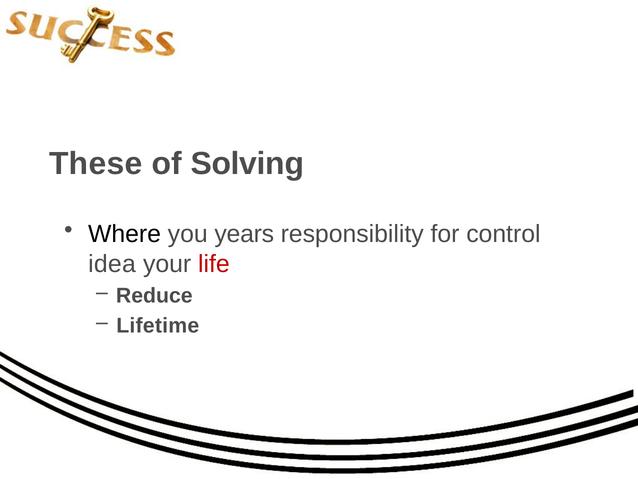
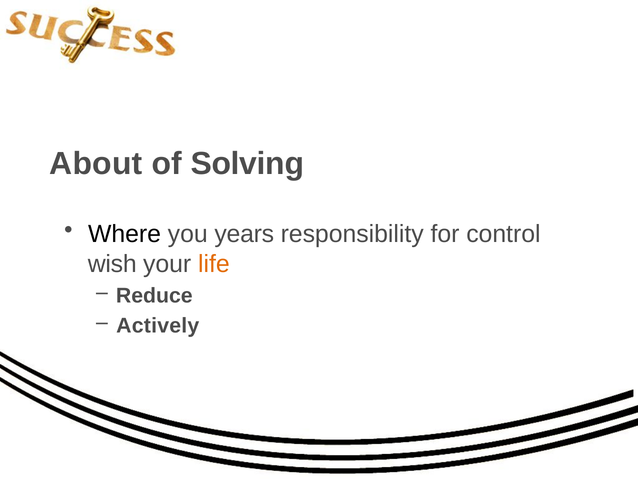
These: These -> About (96, 164)
idea: idea -> wish (112, 264)
life colour: red -> orange (214, 264)
Lifetime: Lifetime -> Actively (158, 325)
